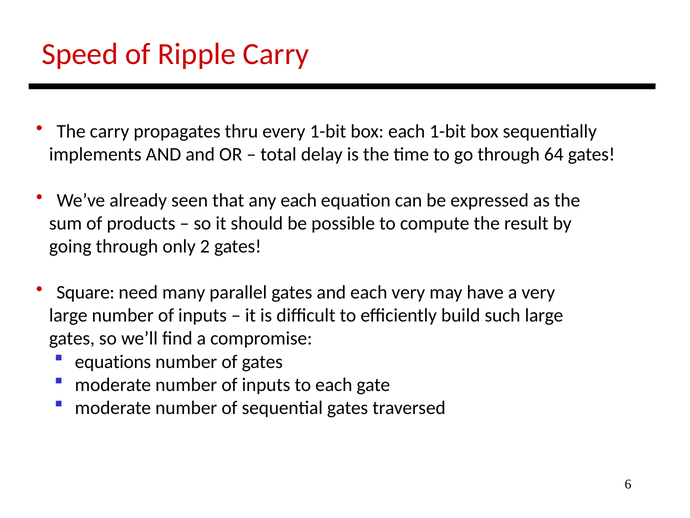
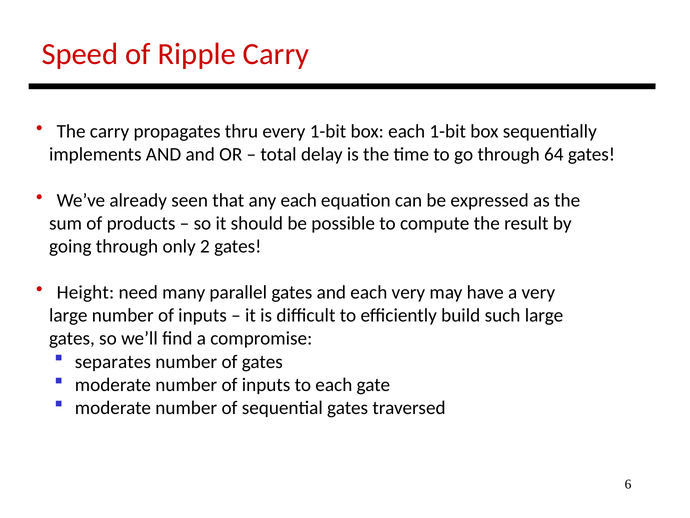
Square: Square -> Height (85, 292)
equations: equations -> separates (113, 361)
